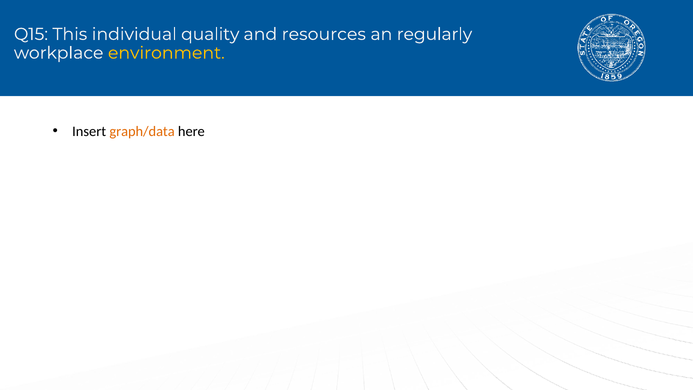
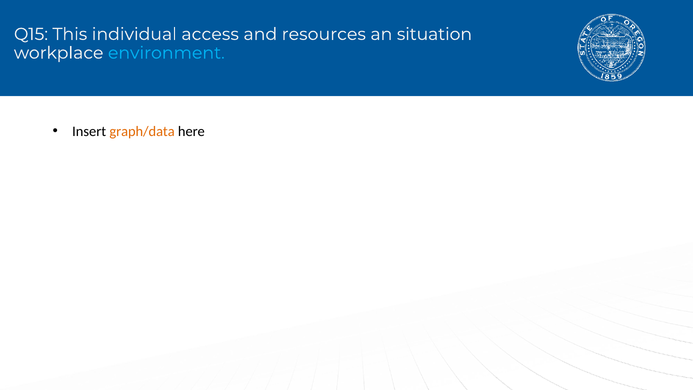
quality: quality -> access (210, 34)
regularly: regularly -> situation (434, 34)
environment colour: yellow -> light blue (166, 53)
